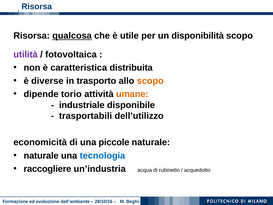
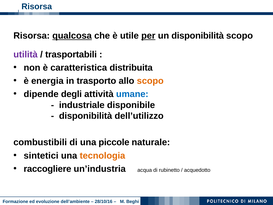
per underline: none -> present (148, 36)
fotovoltaica: fotovoltaica -> trasportabili (71, 54)
diverse: diverse -> energia (47, 81)
torio: torio -> degli (71, 94)
umane colour: orange -> blue (132, 94)
trasportabili: trasportabili -> disponibilità (86, 116)
economicità: economicità -> combustibili (40, 142)
naturale: naturale -> sintetici (41, 155)
tecnologia colour: blue -> orange (102, 155)
